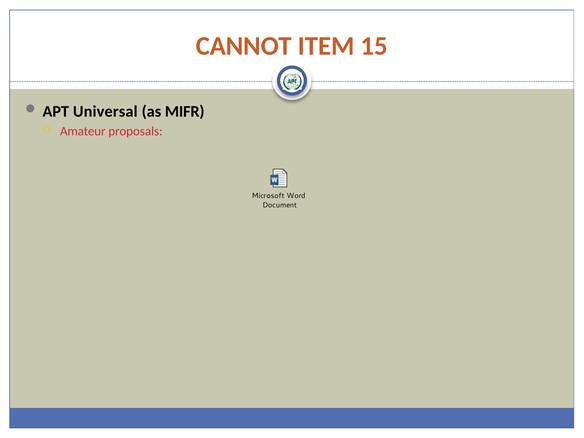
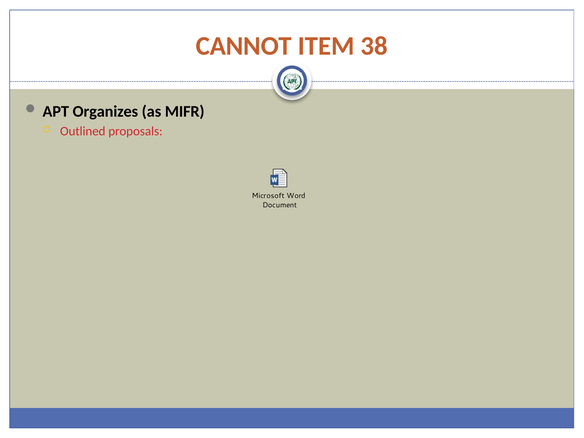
15: 15 -> 38 (374, 46)
Universal: Universal -> Organizes (105, 111)
Amateur: Amateur -> Outlined (83, 131)
